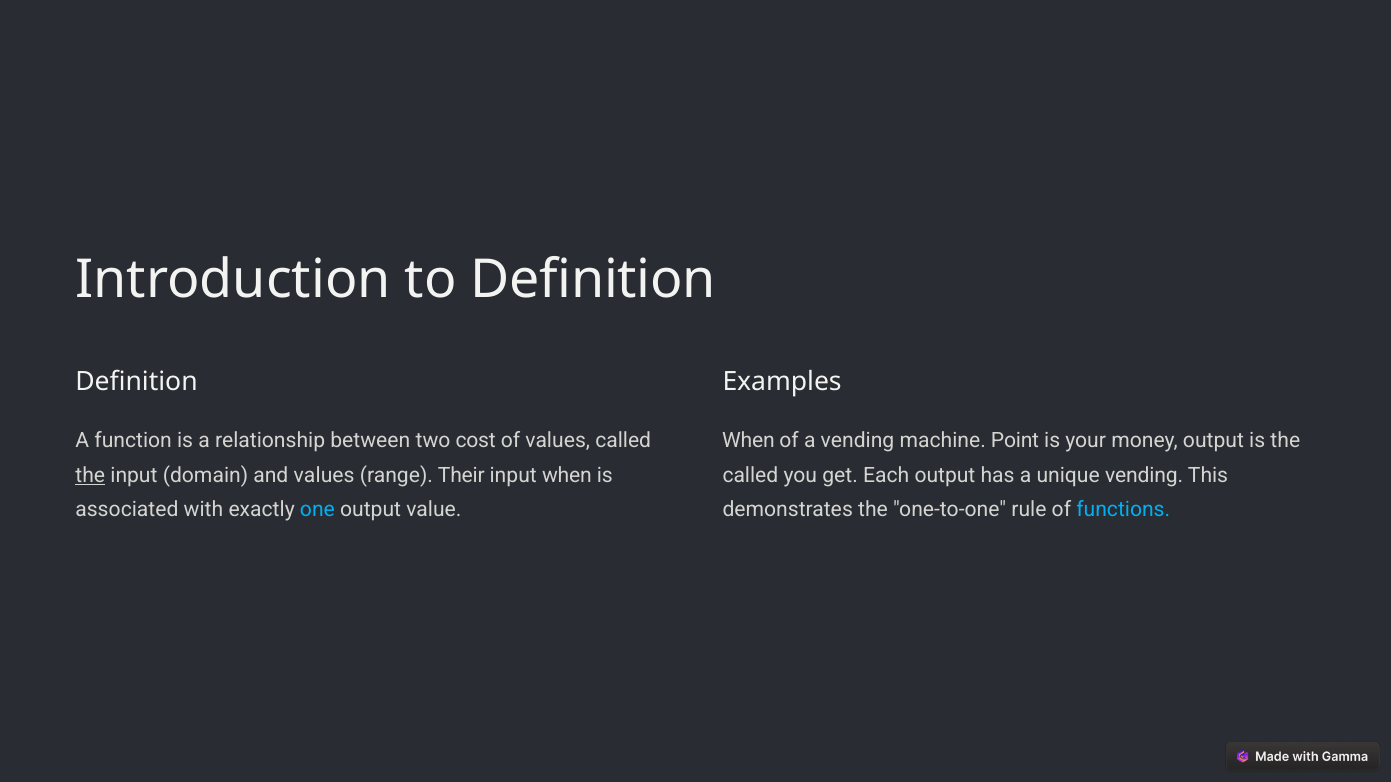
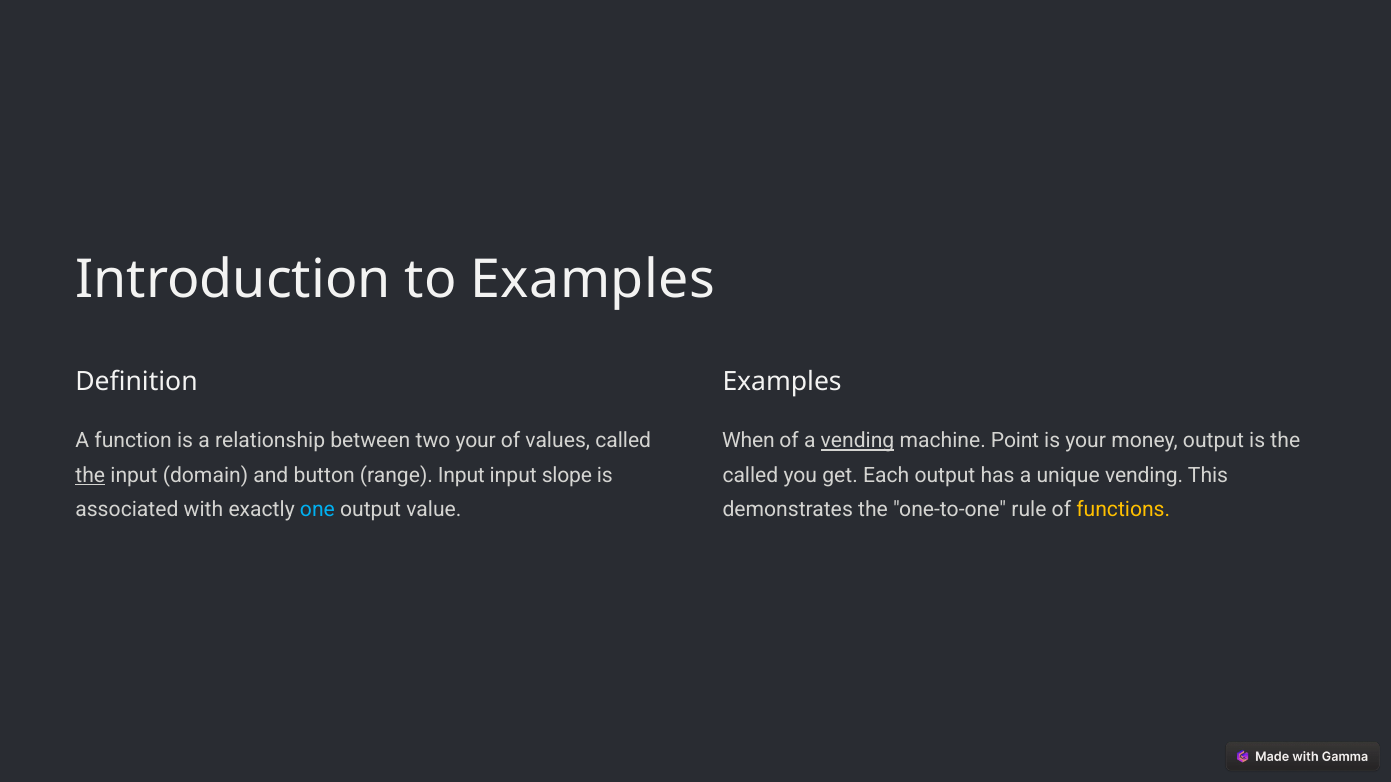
to Definition: Definition -> Examples (593, 280)
two cost: cost -> your (476, 441)
vending underline: none -> present (858, 441)
and values: values -> button (324, 476)
range Their: Their -> Input (461, 476)
input when: when -> slope (567, 476)
functions colour: light blue -> yellow (1123, 510)
